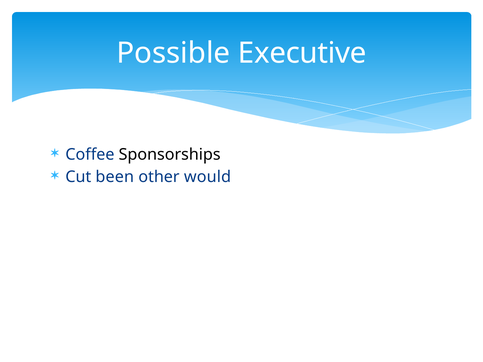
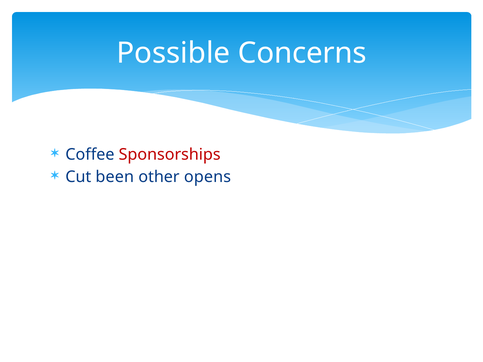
Executive: Executive -> Concerns (302, 53)
Sponsorships colour: black -> red (170, 155)
would: would -> opens (207, 177)
